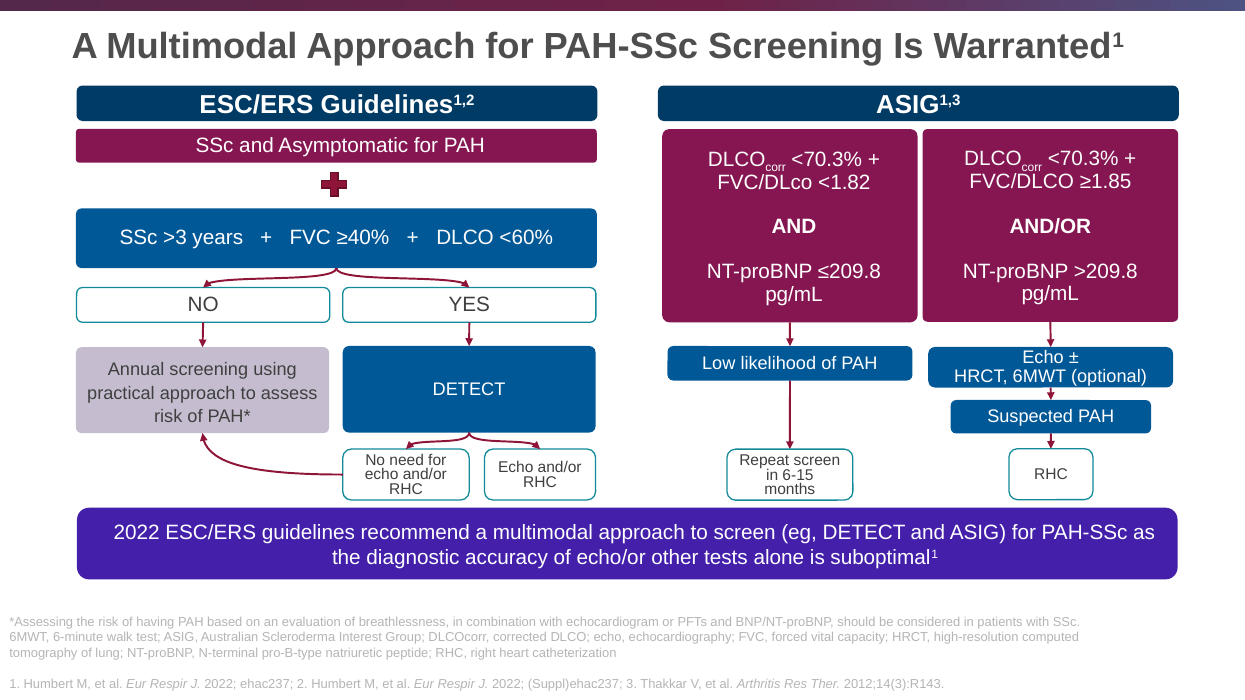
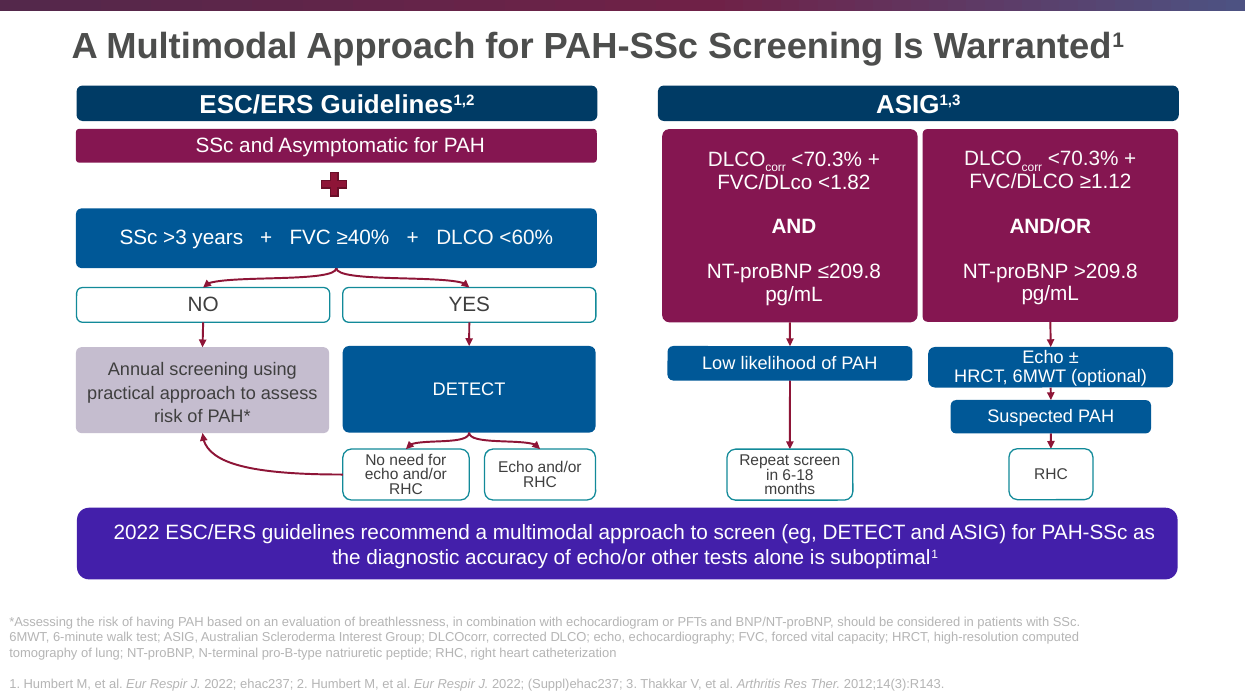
≥1.85: ≥1.85 -> ≥1.12 (1106, 182)
6-15: 6-15 -> 6-18 (798, 475)
